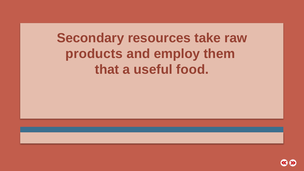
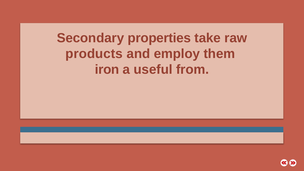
resources: resources -> properties (159, 38)
that: that -> iron (107, 70)
food: food -> from (193, 70)
